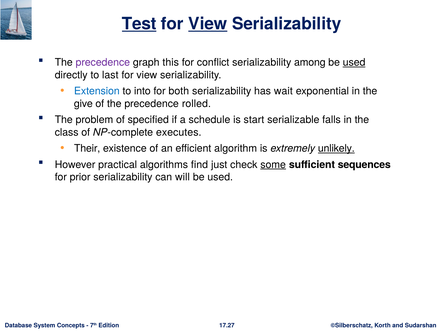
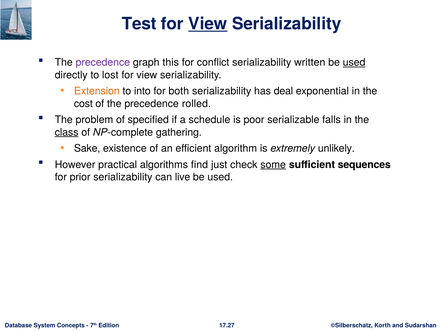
Test underline: present -> none (139, 24)
among: among -> written (310, 62)
last: last -> lost (110, 75)
Extension colour: blue -> orange (97, 91)
wait: wait -> deal (283, 91)
give: give -> cost (83, 103)
start: start -> poor (254, 120)
class underline: none -> present (67, 132)
executes: executes -> gathering (179, 132)
Their: Their -> Sake (87, 148)
unlikely underline: present -> none (336, 148)
will: will -> live (183, 177)
